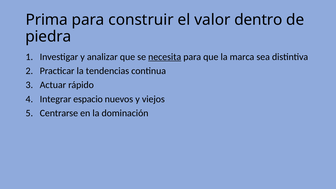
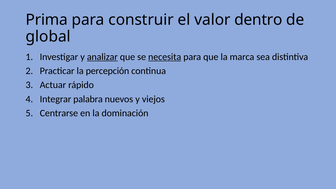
piedra: piedra -> global (48, 37)
analizar underline: none -> present (102, 57)
tendencias: tendencias -> percepción (107, 71)
espacio: espacio -> palabra (88, 99)
